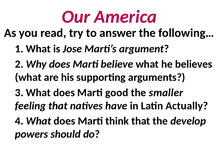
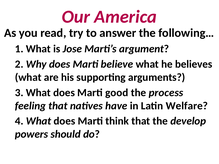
smaller: smaller -> process (166, 93)
Actually: Actually -> Welfare (187, 106)
